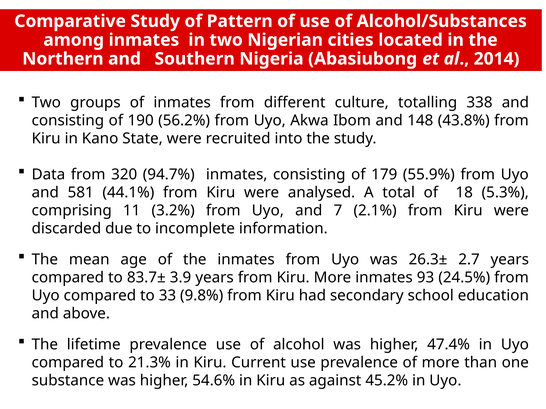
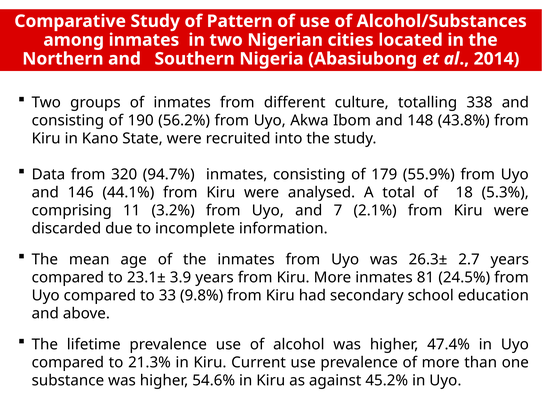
581: 581 -> 146 (81, 193)
83.7±: 83.7± -> 23.1± (146, 278)
93: 93 -> 81 (425, 278)
